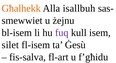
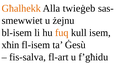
isallbuh: isallbuh -> twieġeb (79, 8)
fuq colour: purple -> orange (62, 32)
silet: silet -> xħin (10, 44)
